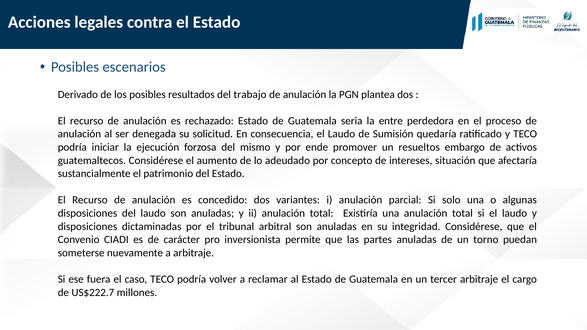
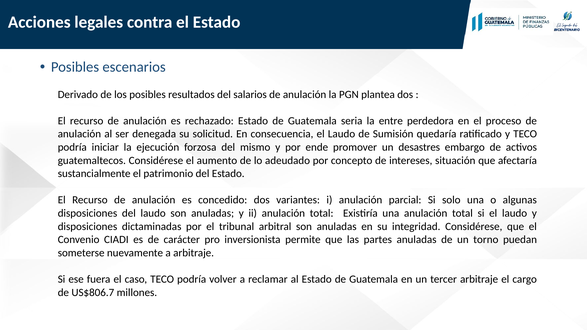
trabajo: trabajo -> salarios (250, 94)
resueltos: resueltos -> desastres (419, 147)
US$222.7: US$222.7 -> US$806.7 (93, 293)
